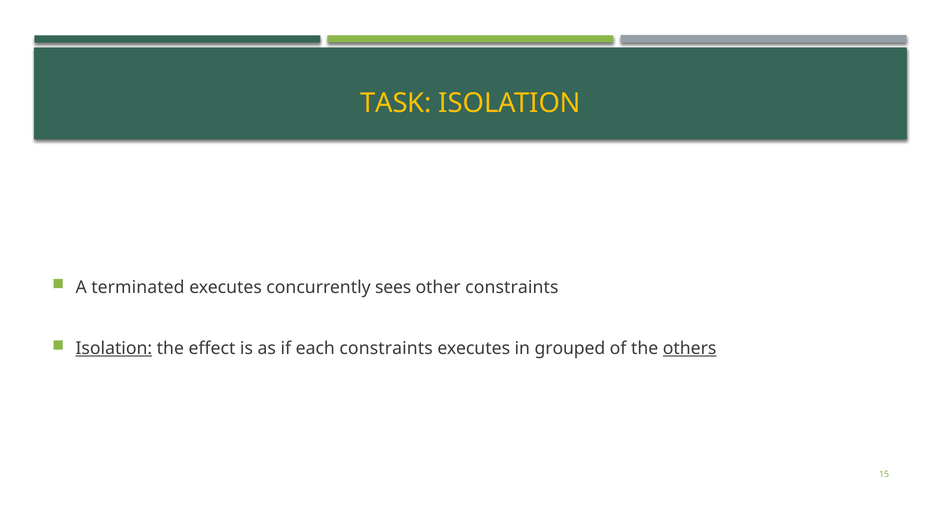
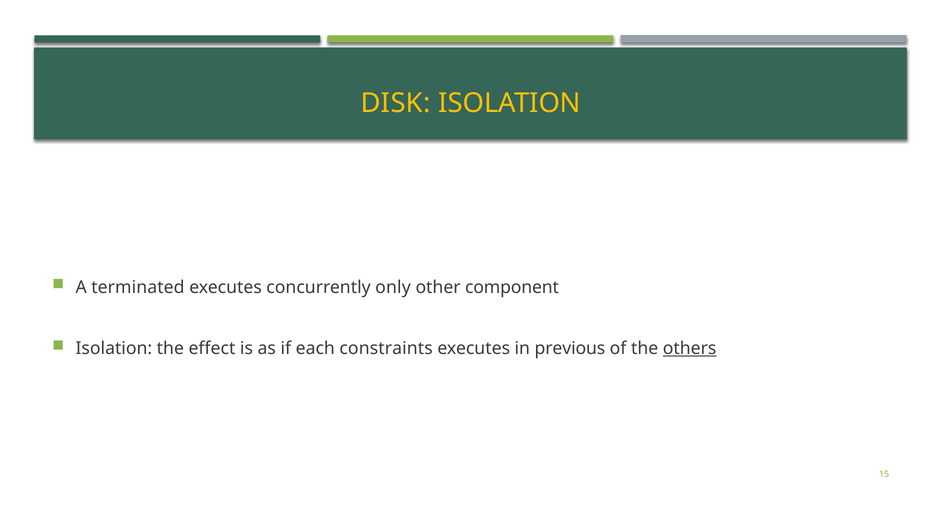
TASK: TASK -> DISK (396, 103)
sees: sees -> only (393, 287)
other constraints: constraints -> component (512, 287)
Isolation underline: present -> none (114, 348)
grouped: grouped -> previous (570, 348)
